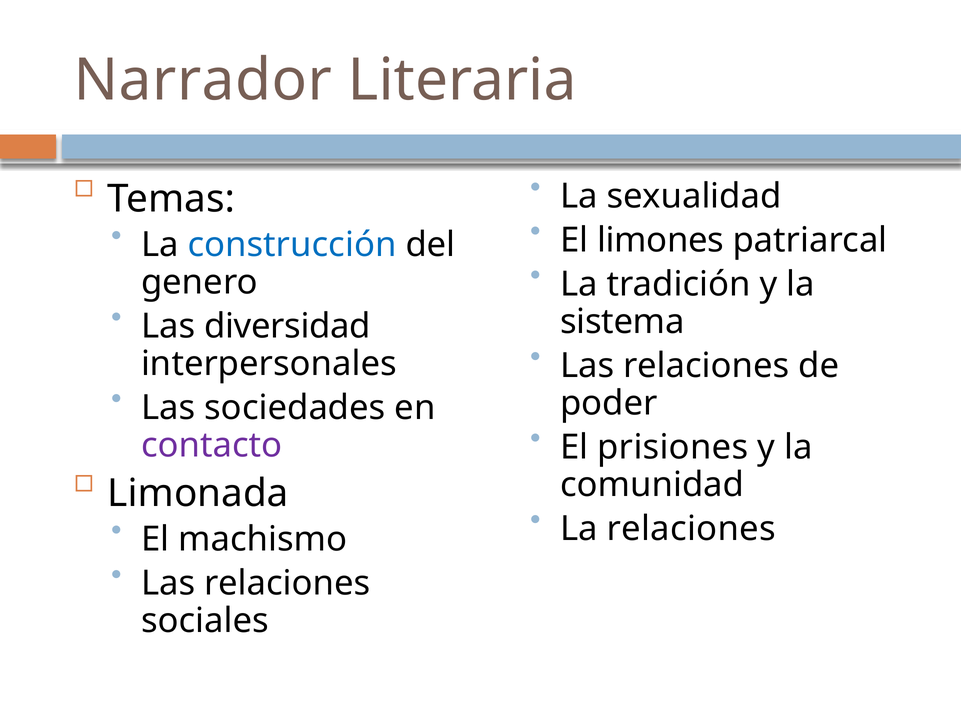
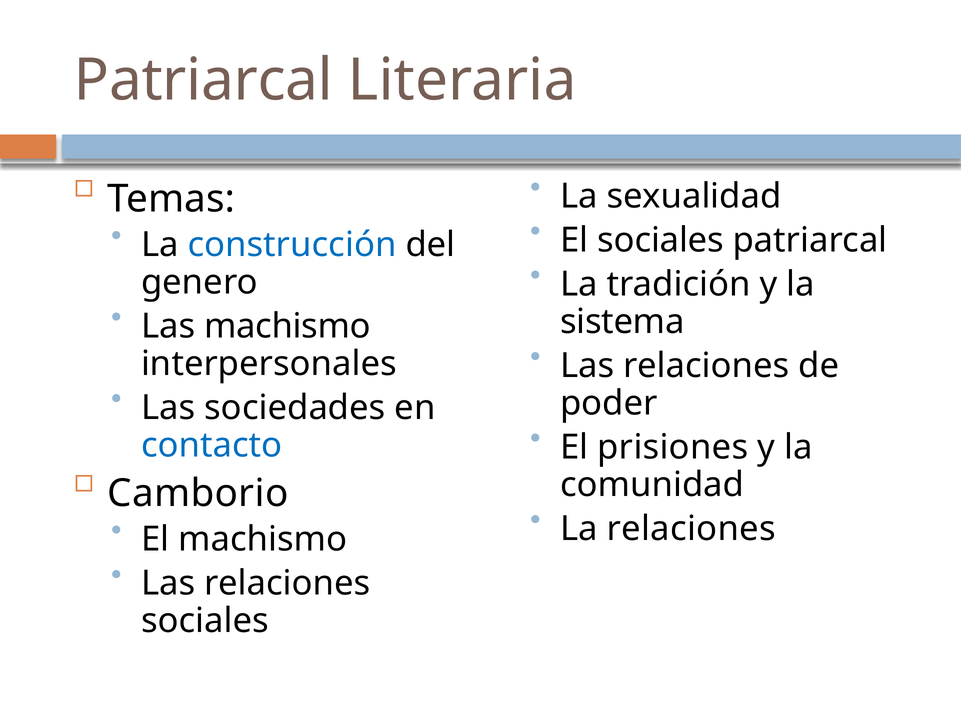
Narrador: Narrador -> Patriarcal (203, 80)
El limones: limones -> sociales (661, 240)
Las diversidad: diversidad -> machismo (288, 326)
contacto colour: purple -> blue (212, 445)
Limonada: Limonada -> Camborio (198, 494)
